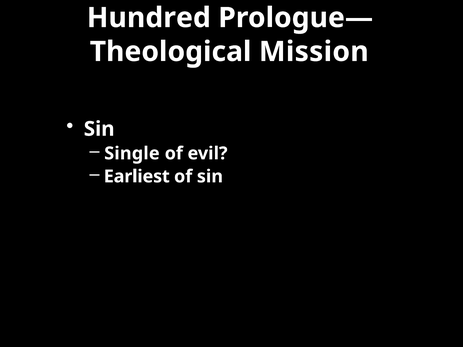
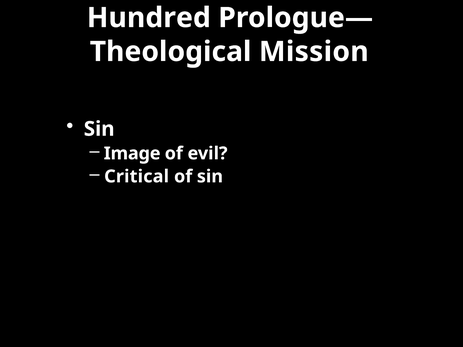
Single: Single -> Image (132, 154)
Earliest: Earliest -> Critical (137, 177)
